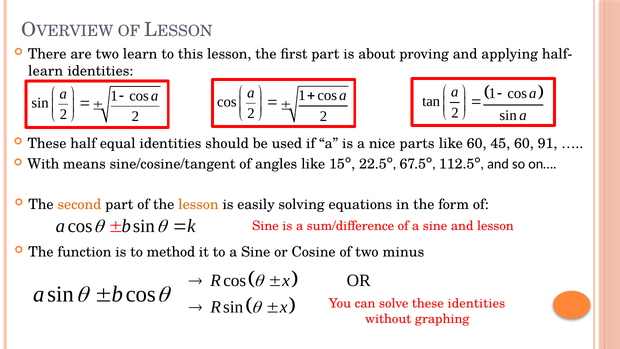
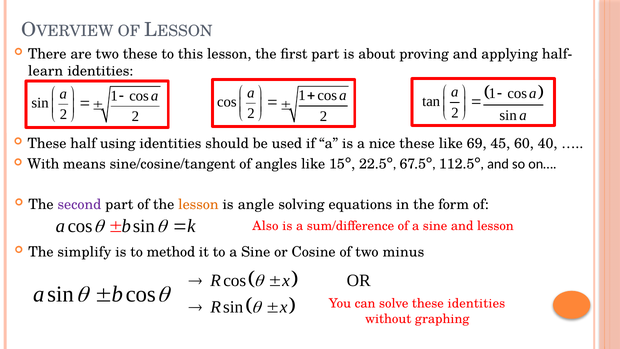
two learn: learn -> these (140, 54)
equal: equal -> using (118, 143)
nice parts: parts -> these (417, 143)
like 60: 60 -> 69 (477, 143)
91: 91 -> 40 (548, 143)
second colour: orange -> purple (79, 204)
easily: easily -> angle (256, 204)
Sine: Sine -> Also (265, 226)
function: function -> simplify (84, 252)
